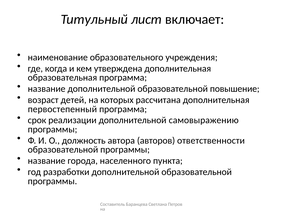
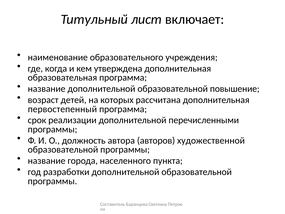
самовыражению: самовыражению -> перечисленными (204, 120)
ответственности: ответственности -> художественной (211, 140)
